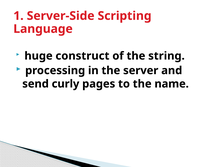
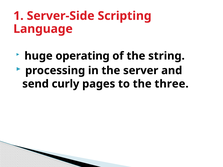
construct: construct -> operating (83, 56)
name: name -> three (172, 84)
